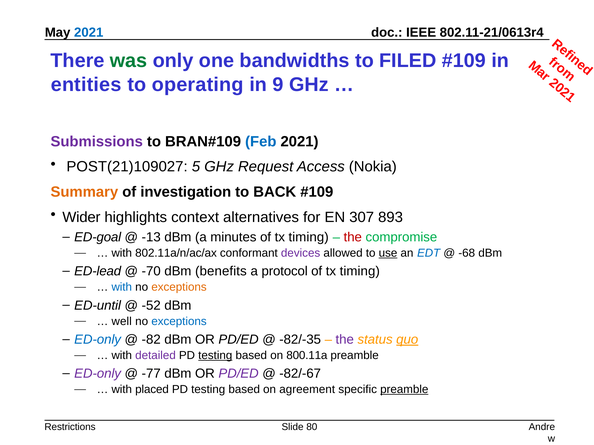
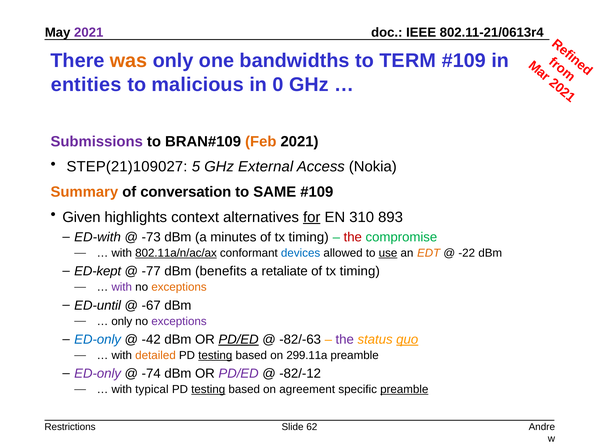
2021 colour: blue -> purple (89, 33)
was colour: green -> orange (129, 61)
FILED: FILED -> TERM (408, 61)
operating: operating -> malicious (198, 85)
in 9: 9 -> 0 (278, 85)
Feb colour: blue -> orange (261, 142)
POST(21)109027: POST(21)109027 -> STEP(21)109027 (127, 167)
Request: Request -> External (266, 167)
investigation: investigation -> conversation (186, 192)
BACK: BACK -> SAME (275, 192)
Wider: Wider -> Given (81, 217)
for underline: none -> present (312, 217)
307: 307 -> 310 (362, 217)
ED-goal: ED-goal -> ED-with (98, 237)
-13: -13 -> -73 (151, 237)
802.11a/n/ac/ax underline: none -> present (176, 253)
devices colour: purple -> blue (301, 253)
EDT colour: blue -> orange (429, 253)
-68: -68 -> -22 (467, 253)
ED-lead: ED-lead -> ED-kept (98, 272)
-70: -70 -> -77 (151, 272)
protocol: protocol -> retaliate (285, 272)
with colour: blue -> purple (122, 287)
-52: -52 -> -67 (151, 306)
well: well -> only (122, 322)
exceptions colour: blue -> purple (179, 322)
-82: -82 -> -42 (151, 340)
PD/ED underline: none -> present (239, 340)
-82/-35: -82/-35 -> -82/-63 (300, 340)
detailed colour: purple -> orange (156, 356)
800.11a: 800.11a -> 299.11a (307, 356)
-77: -77 -> -74 (151, 374)
-82/-67: -82/-67 -> -82/-12 (300, 374)
placed: placed -> typical (152, 390)
testing underline: none -> present (208, 390)
80: 80 -> 62 (312, 427)
